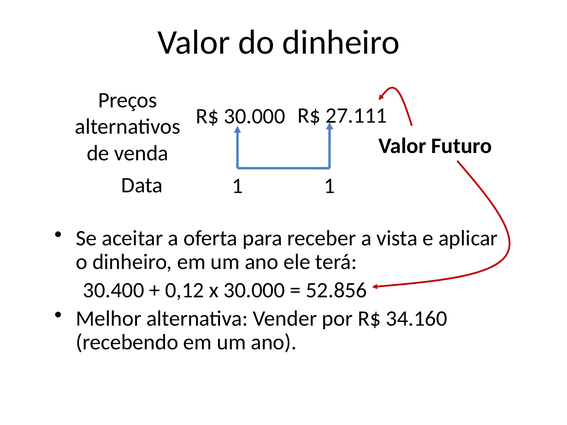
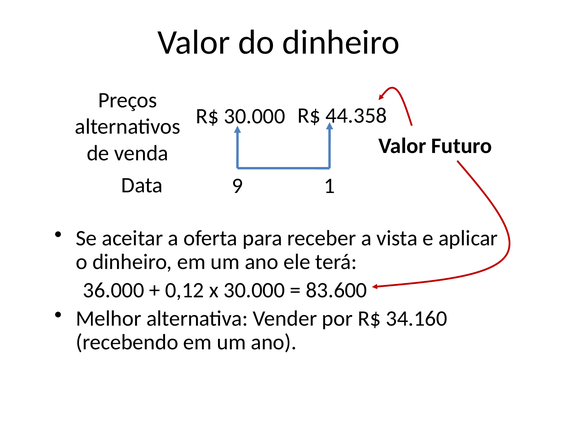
27.111: 27.111 -> 44.358 (356, 116)
Data 1: 1 -> 9 (237, 186)
30.400: 30.400 -> 36.000 (114, 290)
52.856: 52.856 -> 83.600 (336, 290)
